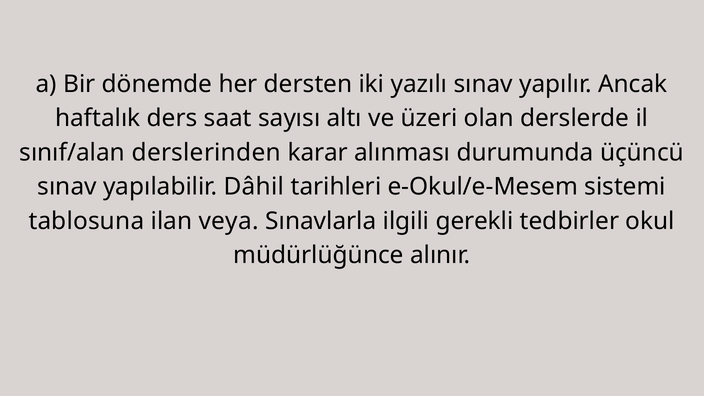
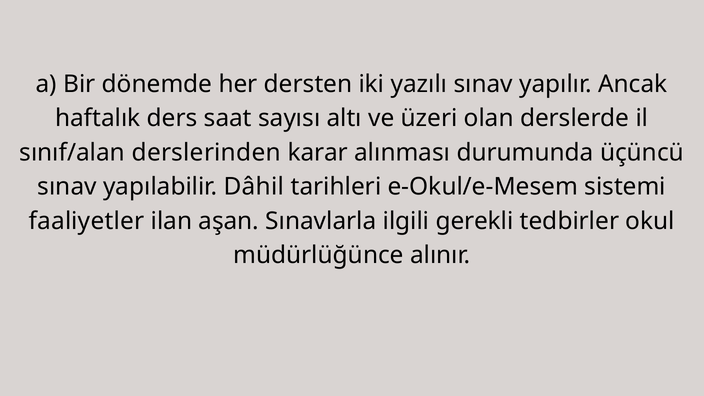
tablosuna: tablosuna -> faaliyetler (86, 221)
veya: veya -> aşan (229, 221)
